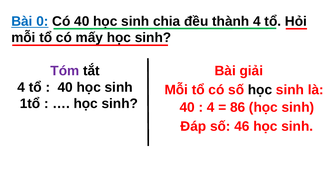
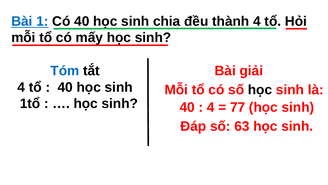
0: 0 -> 1 (42, 21)
Tóm colour: purple -> blue (65, 71)
86: 86 -> 77 (238, 107)
46: 46 -> 63 (242, 126)
